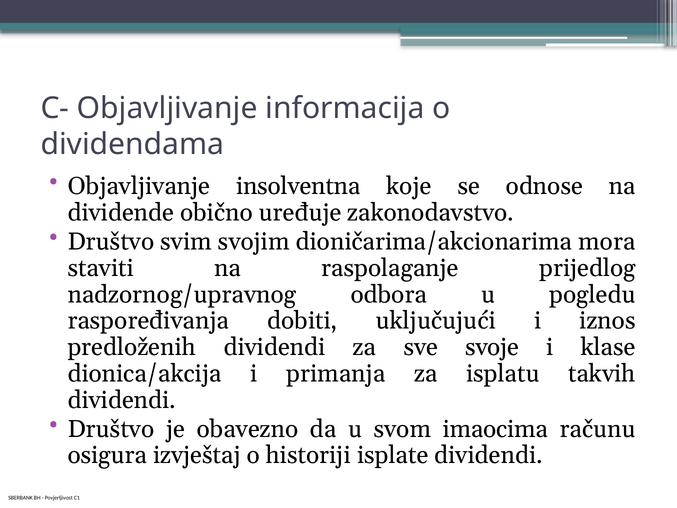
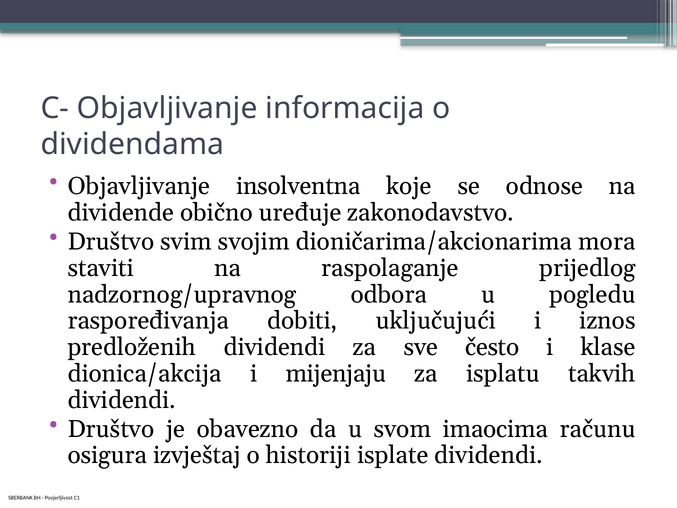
svoje: svoje -> često (492, 347)
primanja: primanja -> mijenjaju (336, 373)
